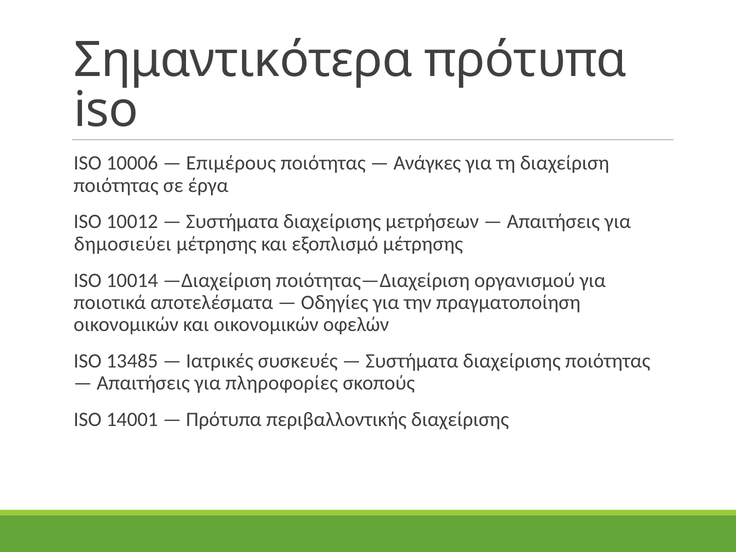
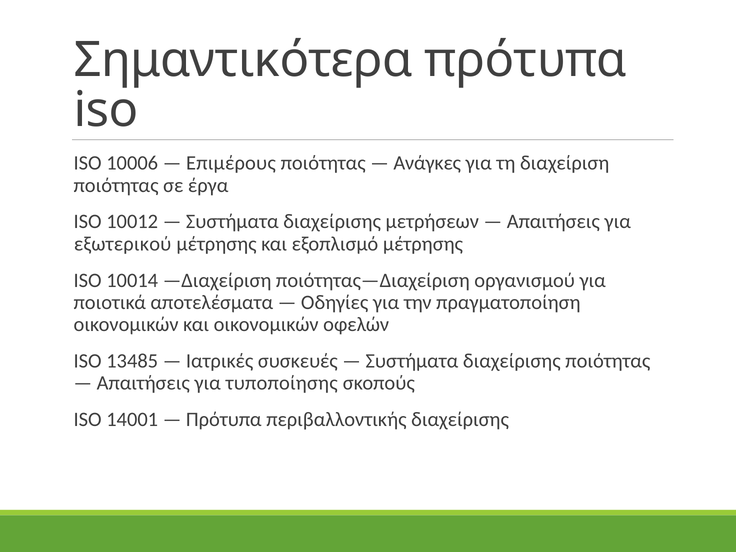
δημοσιεύει: δημοσιεύει -> εξωτερικού (123, 244)
πληροφορίες: πληροφορίες -> τυποποίησης (282, 383)
